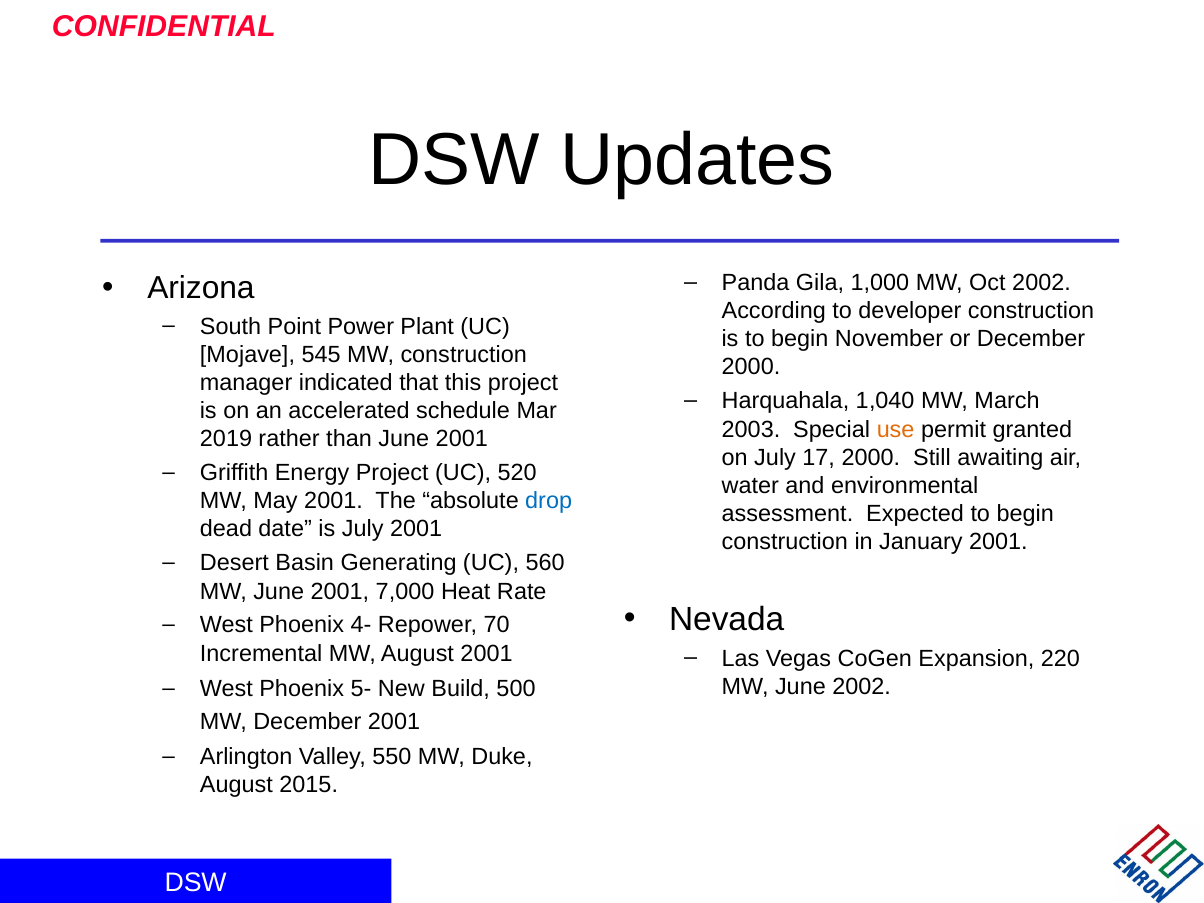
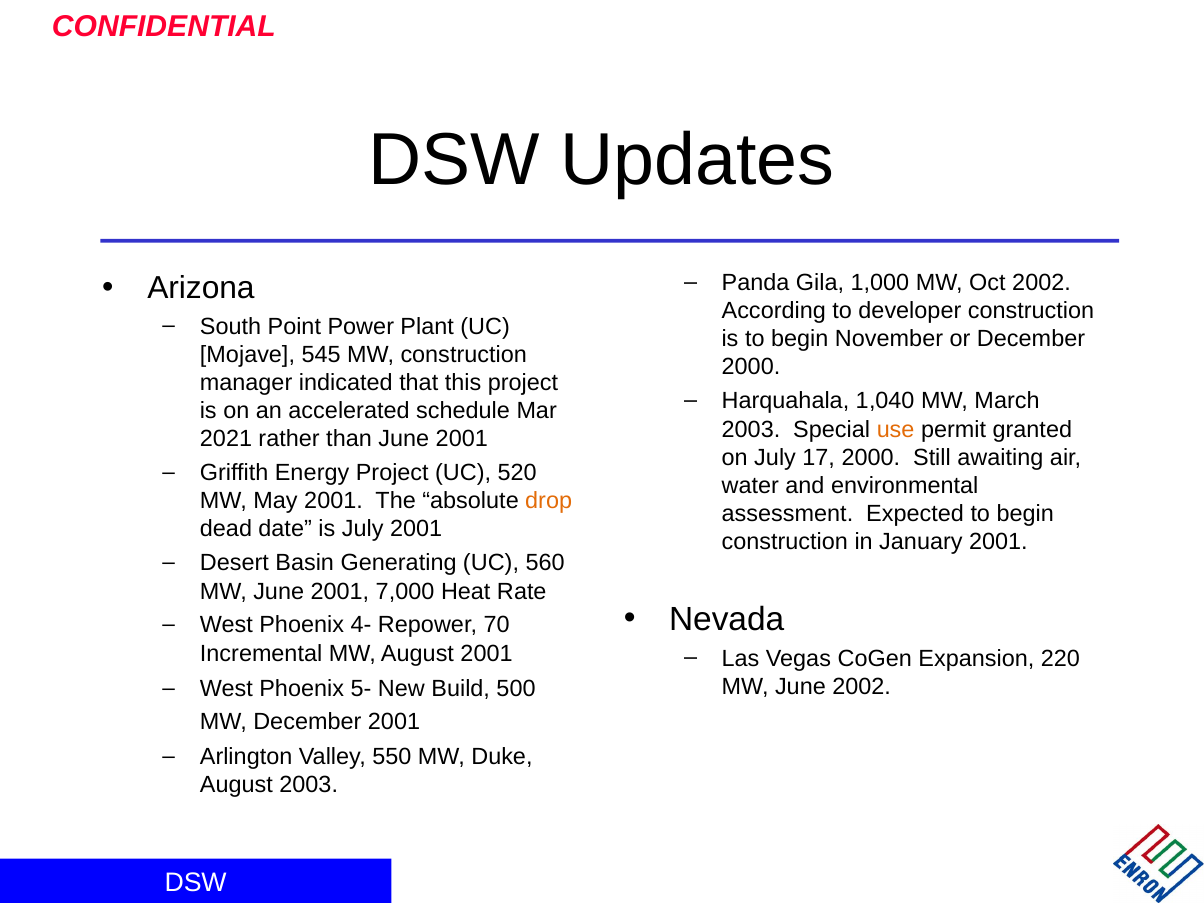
2019: 2019 -> 2021 (226, 439)
drop colour: blue -> orange (549, 501)
August 2015: 2015 -> 2003 (309, 785)
